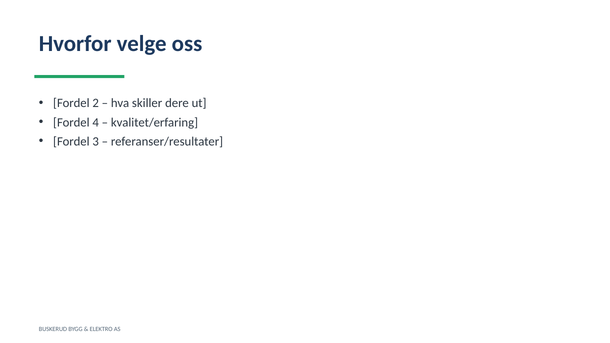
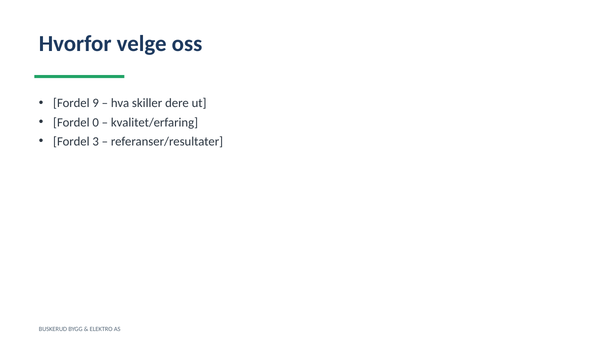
2: 2 -> 9 (96, 103)
4: 4 -> 0 (96, 122)
